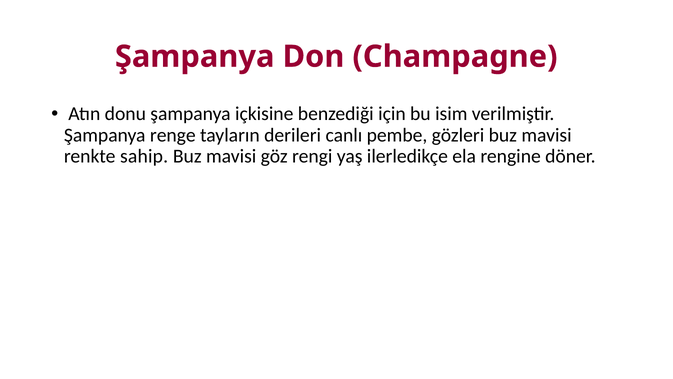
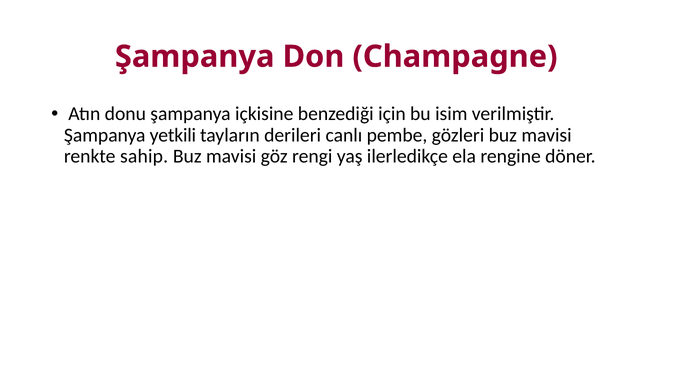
renge: renge -> yetkili (173, 135)
